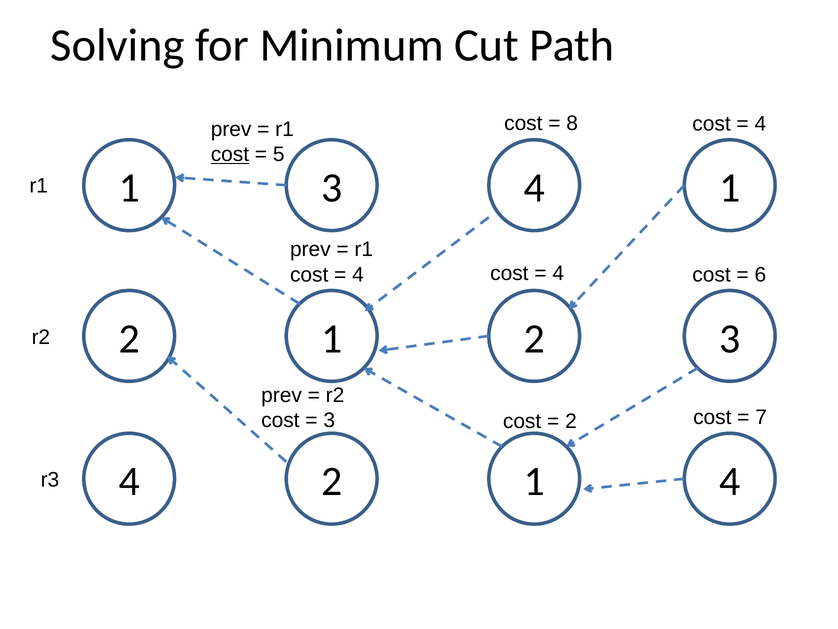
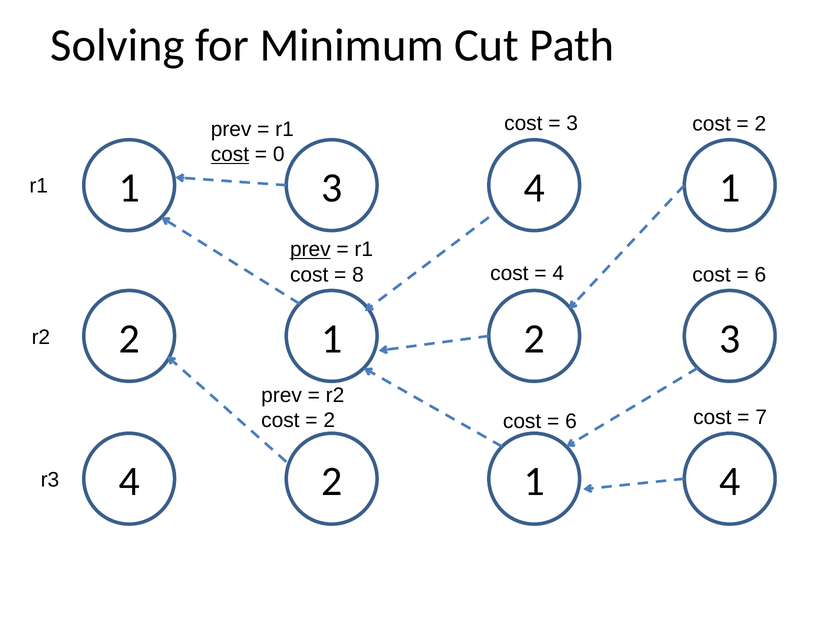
8: 8 -> 3 (572, 123)
4: 4 -> 2 (760, 124)
5: 5 -> 0 (279, 154)
prev underline: none -> present (310, 249)
4: 4 -> 8 (358, 274)
3: 3 -> 2 (329, 420)
2: 2 -> 6 (571, 421)
